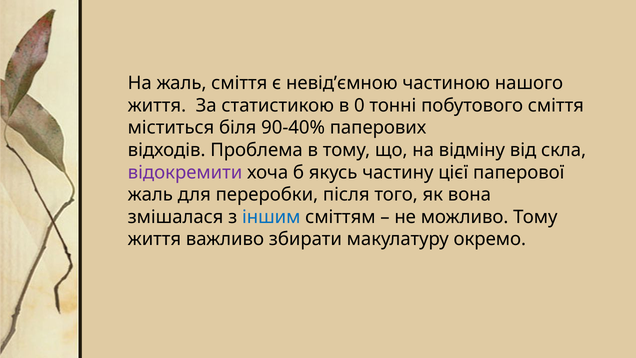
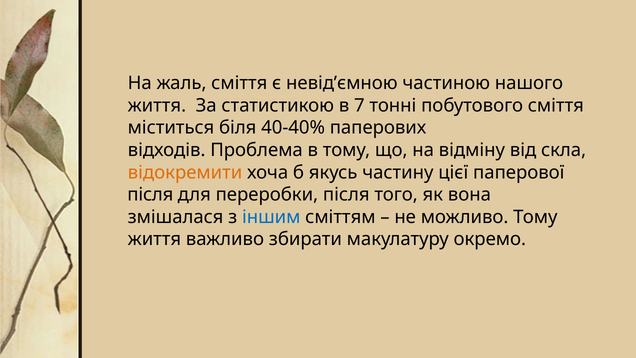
0: 0 -> 7 (359, 105)
90-40%: 90-40% -> 40-40% (293, 128)
відокремити colour: purple -> orange (185, 172)
жаль: жаль -> після (150, 195)
